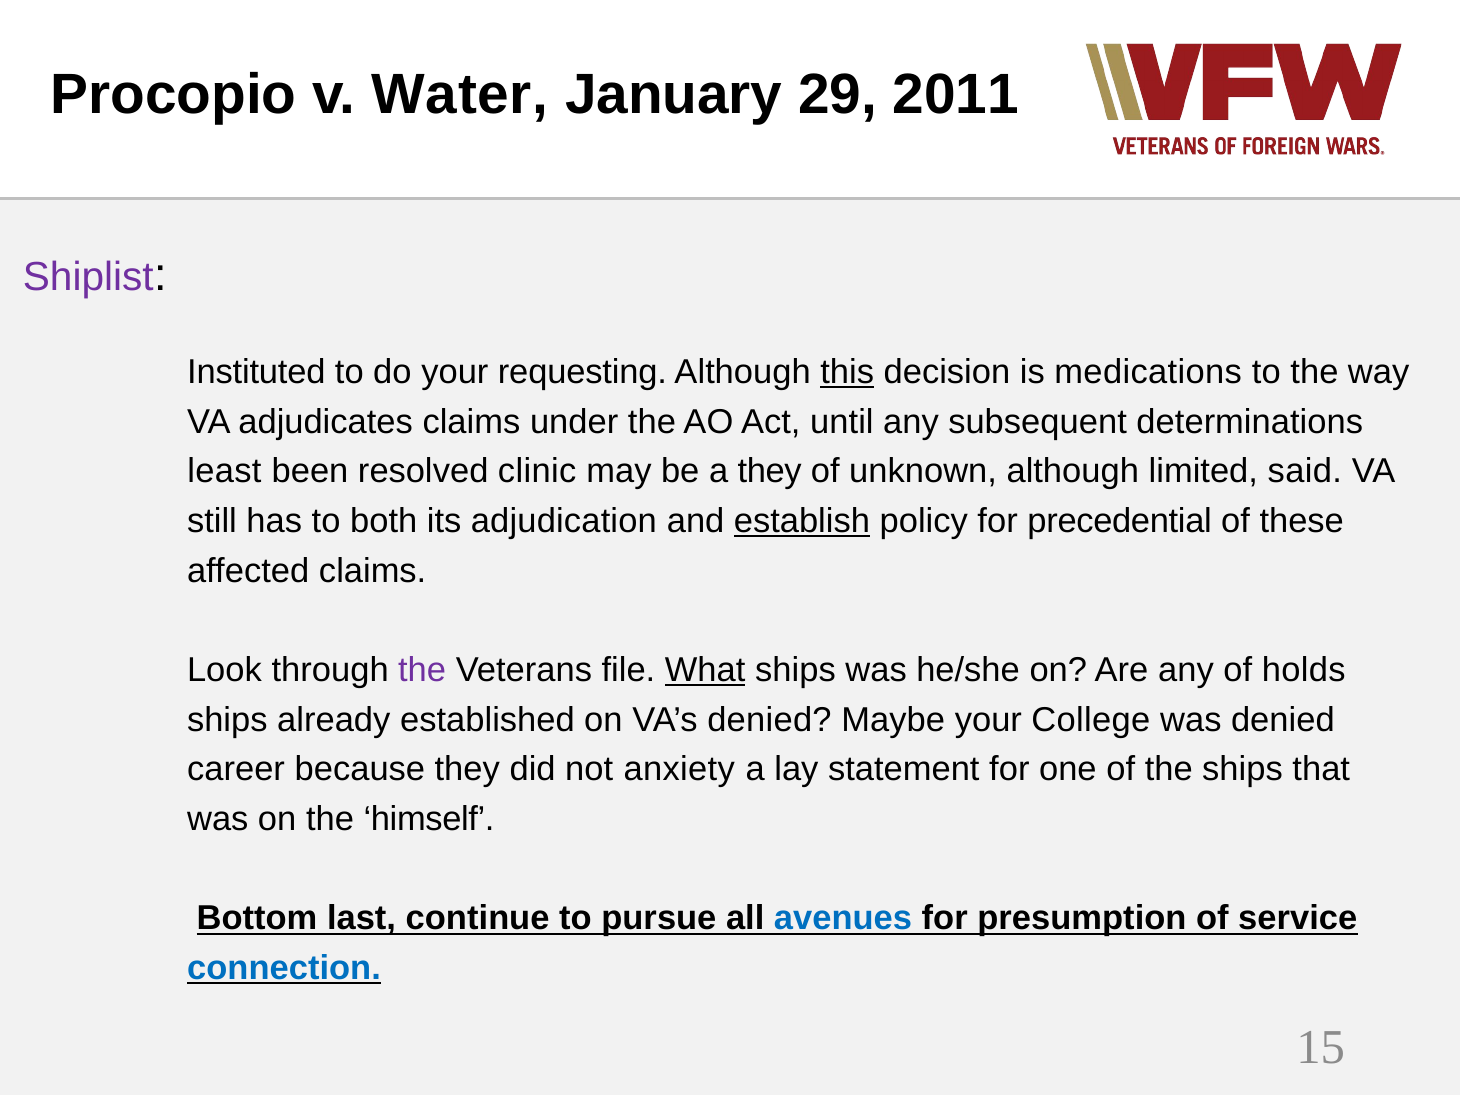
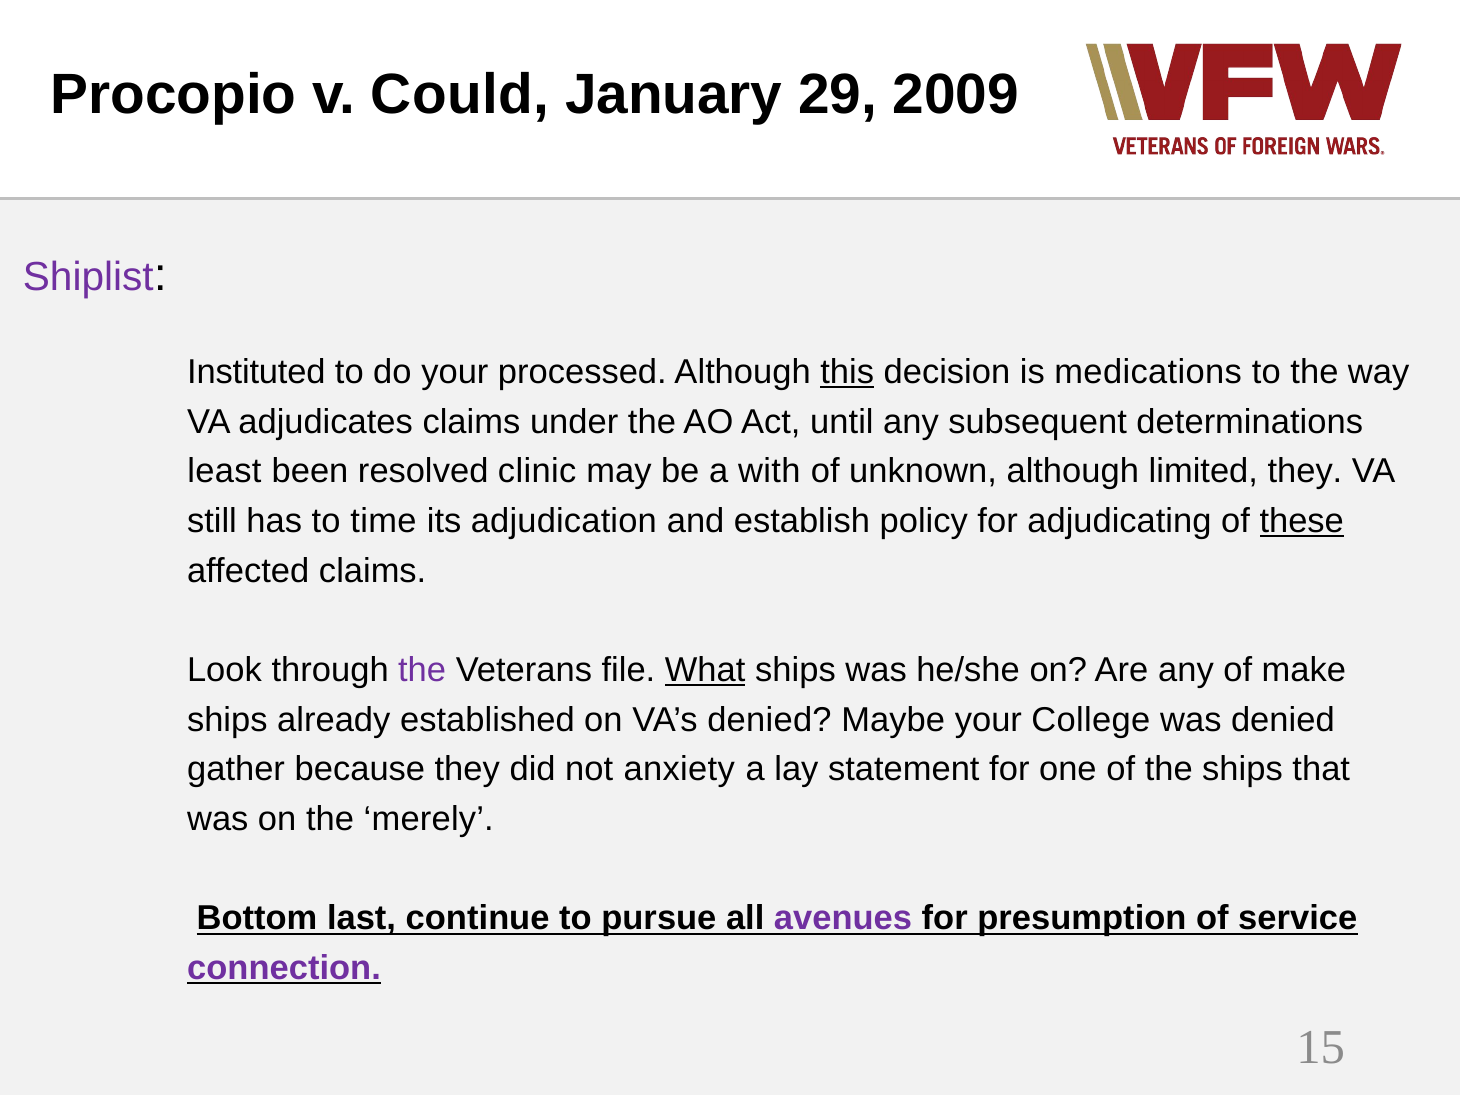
Water: Water -> Could (460, 94)
2011: 2011 -> 2009 (956, 94)
requesting: requesting -> processed (582, 372)
a they: they -> with (769, 472)
limited said: said -> they (1305, 472)
both: both -> time (384, 521)
establish underline: present -> none (802, 521)
precedential: precedential -> adjudicating (1119, 521)
these underline: none -> present (1302, 521)
holds: holds -> make (1304, 670)
career: career -> gather (236, 769)
himself: himself -> merely (429, 819)
avenues colour: blue -> purple (843, 918)
connection colour: blue -> purple (284, 968)
